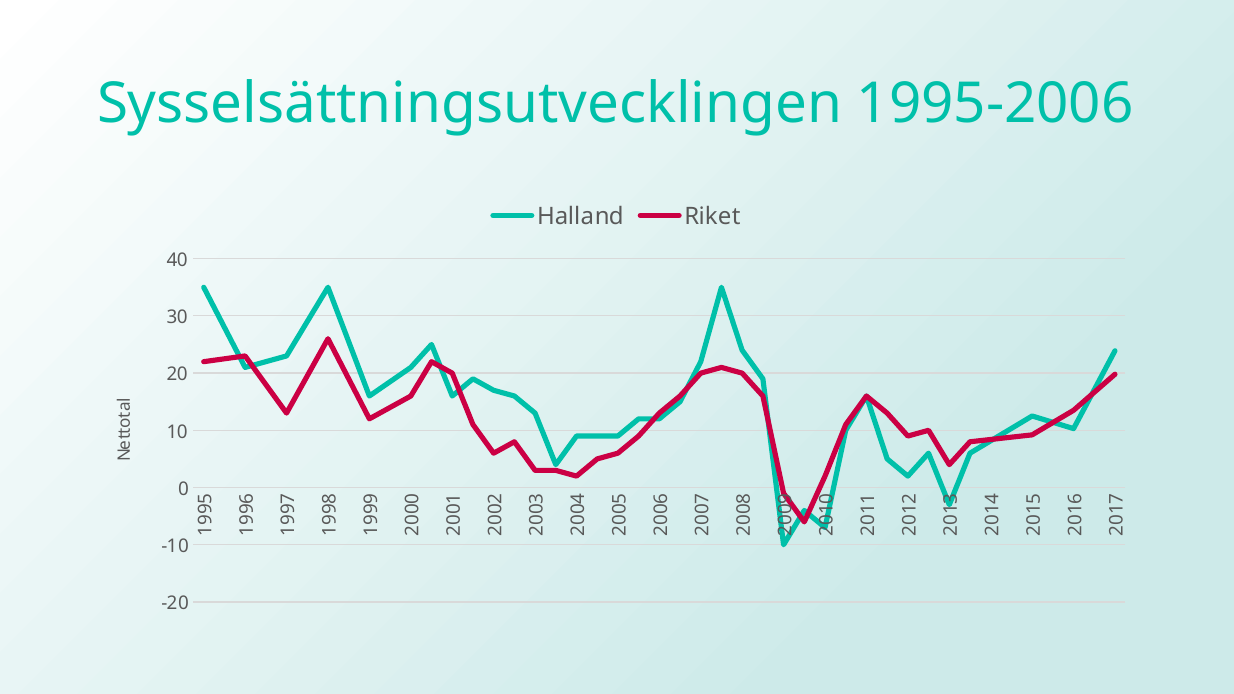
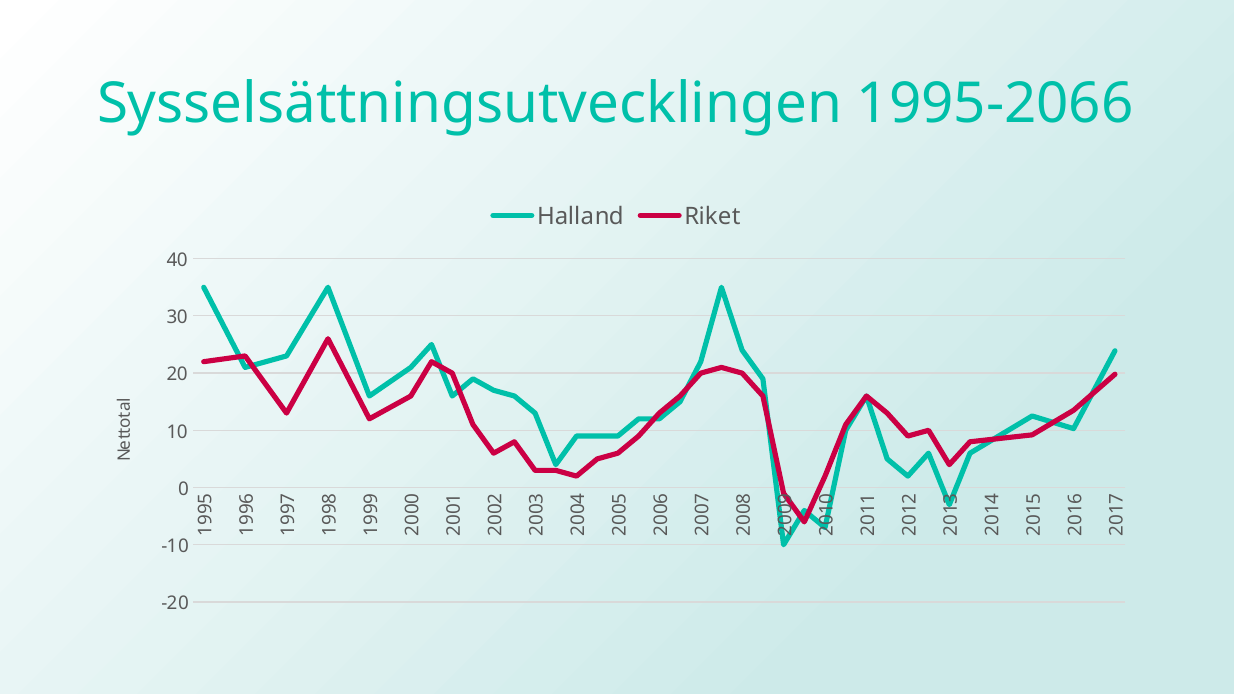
1995-2006: 1995-2006 -> 1995-2066 (995, 104)
